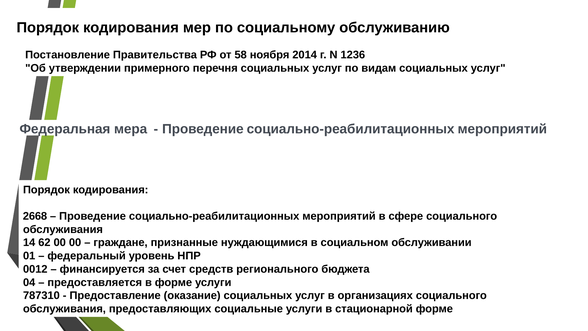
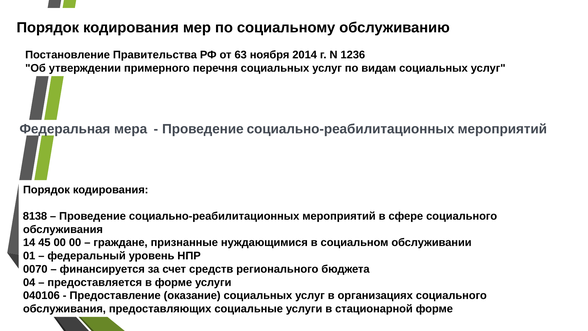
58: 58 -> 63 (241, 55)
2668: 2668 -> 8138 (35, 216)
62: 62 -> 45 (44, 242)
0012: 0012 -> 0070 (35, 269)
787310: 787310 -> 040106 (41, 295)
